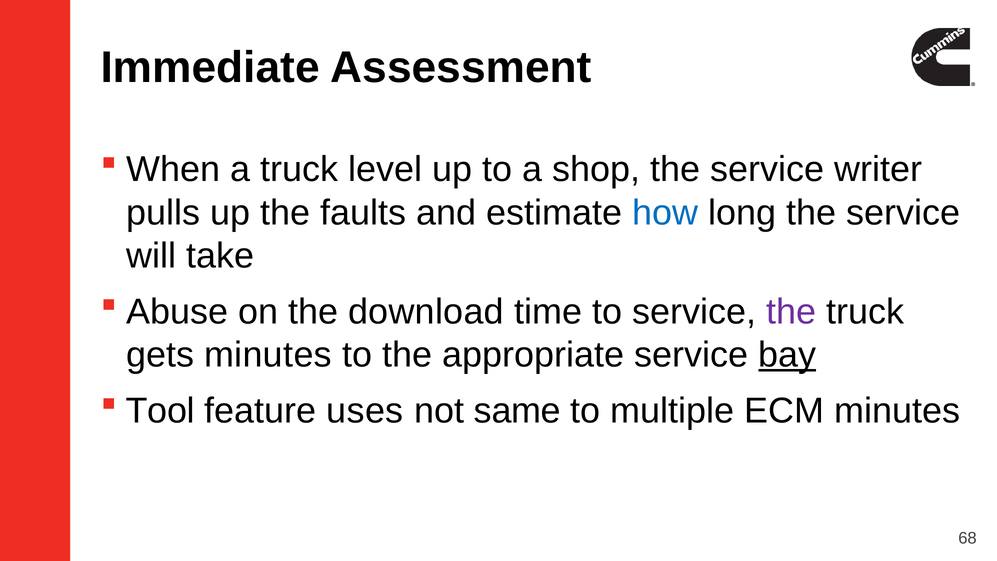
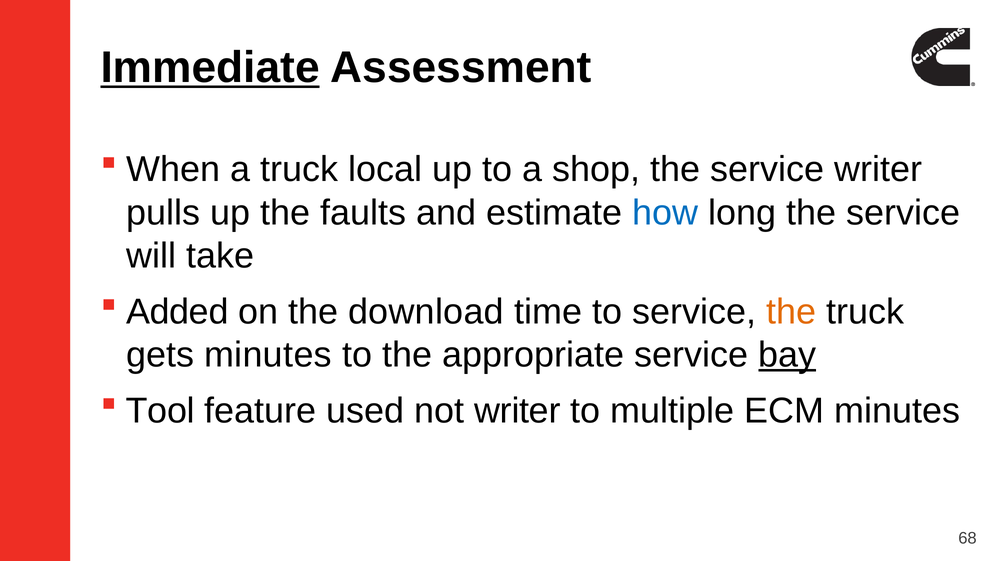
Immediate underline: none -> present (210, 68)
level: level -> local (385, 170)
Abuse: Abuse -> Added (177, 312)
the colour: purple -> orange (791, 312)
uses: uses -> used (365, 410)
not same: same -> writer (517, 410)
